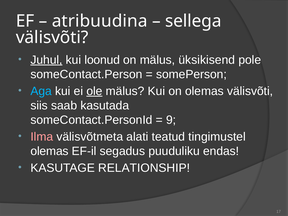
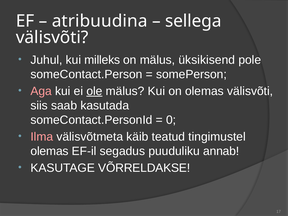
Juhul underline: present -> none (46, 60)
loonud: loonud -> milleks (102, 60)
Aga colour: light blue -> pink (41, 91)
9: 9 -> 0 (171, 120)
alati: alati -> käib (137, 137)
endas: endas -> annab (221, 151)
RELATIONSHIP: RELATIONSHIP -> VÕRRELDAKSE (144, 168)
